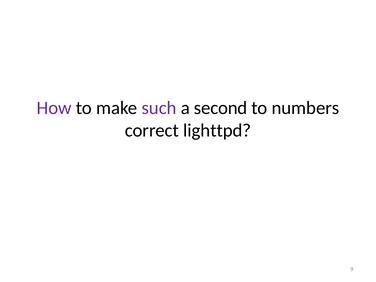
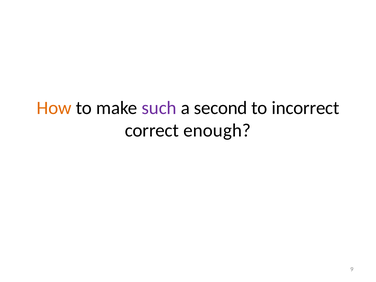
How colour: purple -> orange (54, 108)
numbers: numbers -> incorrect (305, 108)
lighttpd: lighttpd -> enough (217, 130)
